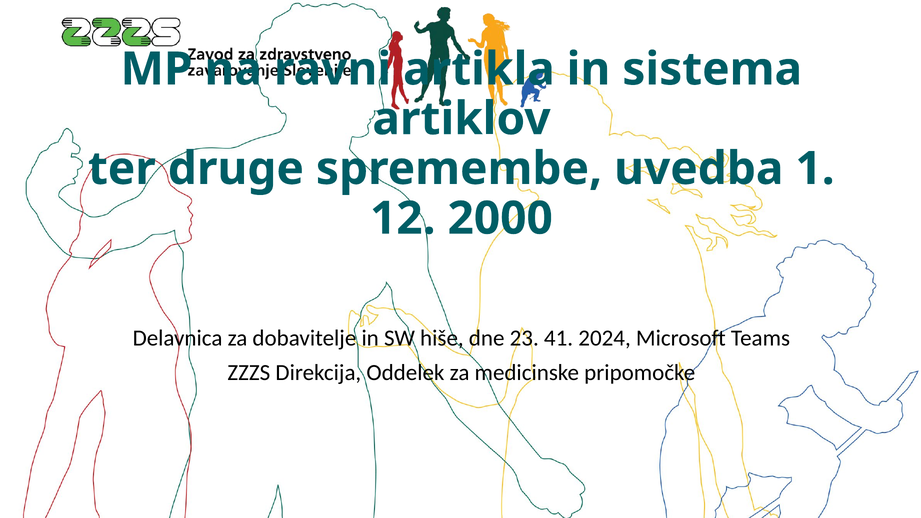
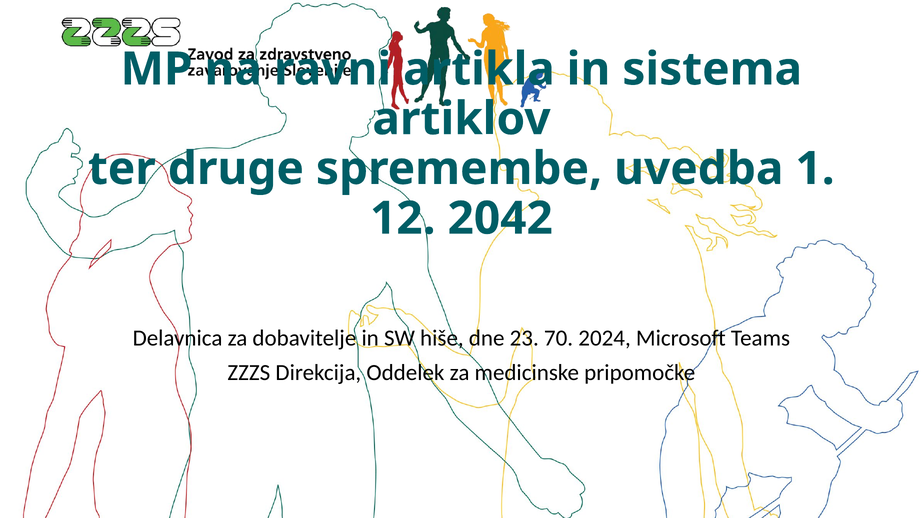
2000: 2000 -> 2042 (500, 219)
41: 41 -> 70 (559, 338)
